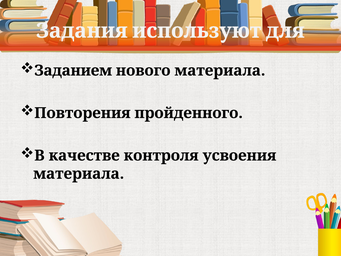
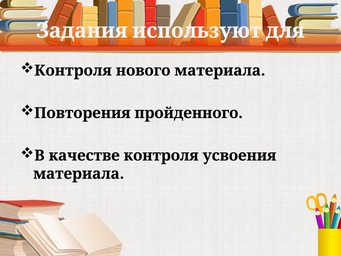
Заданием: Заданием -> Контроля (73, 70)
